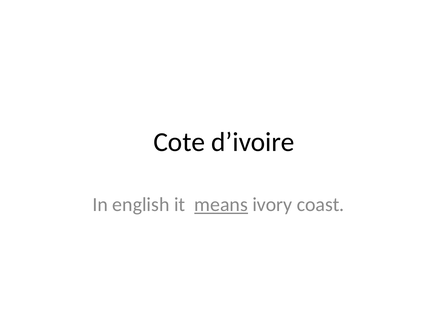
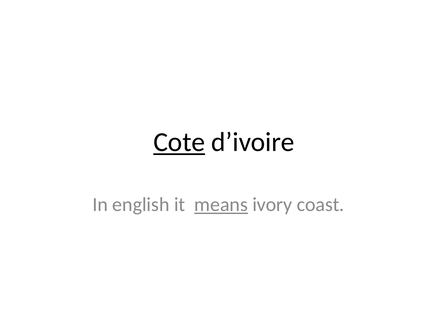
Cote underline: none -> present (179, 142)
